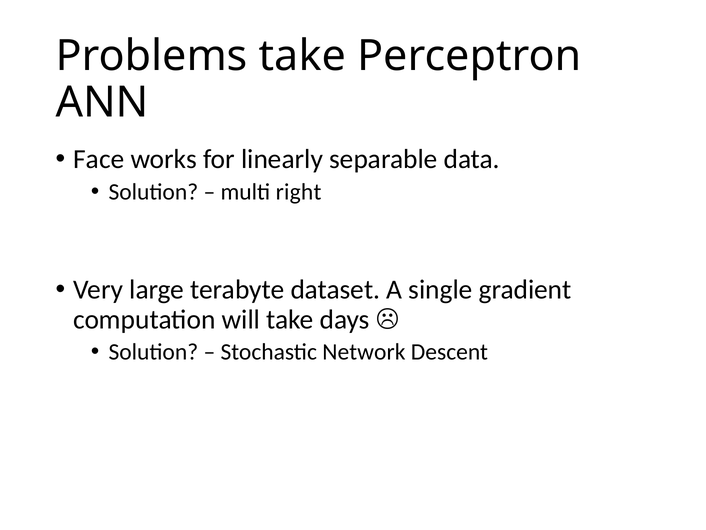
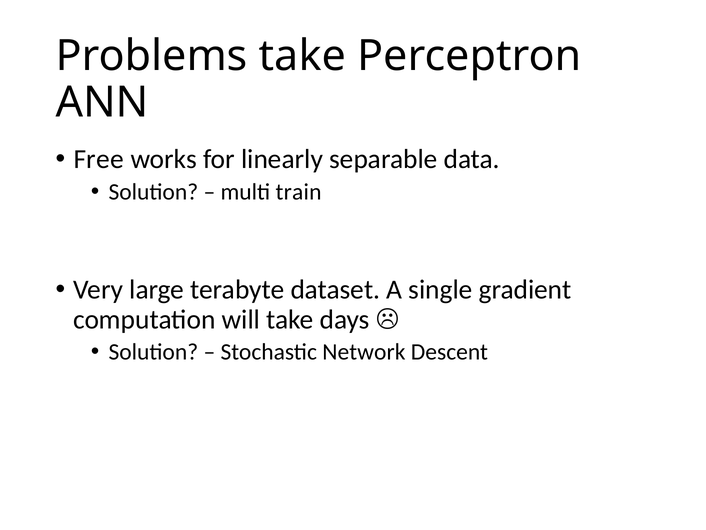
Face: Face -> Free (99, 159)
right: right -> train (299, 192)
